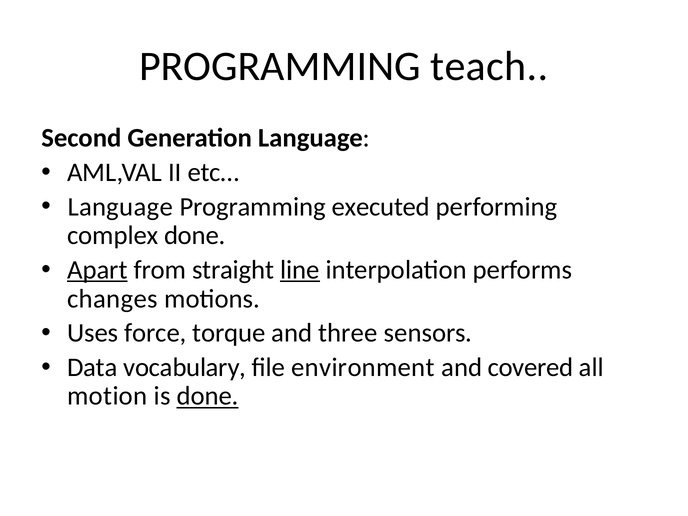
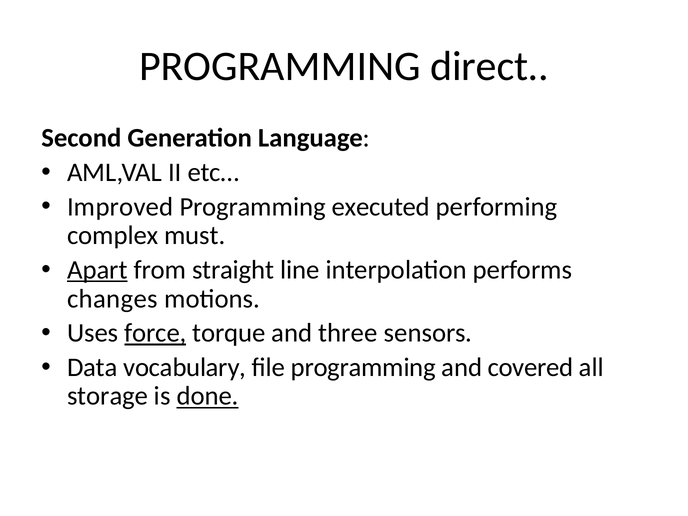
teach: teach -> direct (490, 67)
Language: Language -> Improved (120, 207)
complex done: done -> must (195, 236)
line underline: present -> none (300, 270)
force underline: none -> present (155, 333)
file environment: environment -> programming (363, 367)
motion: motion -> storage (108, 396)
